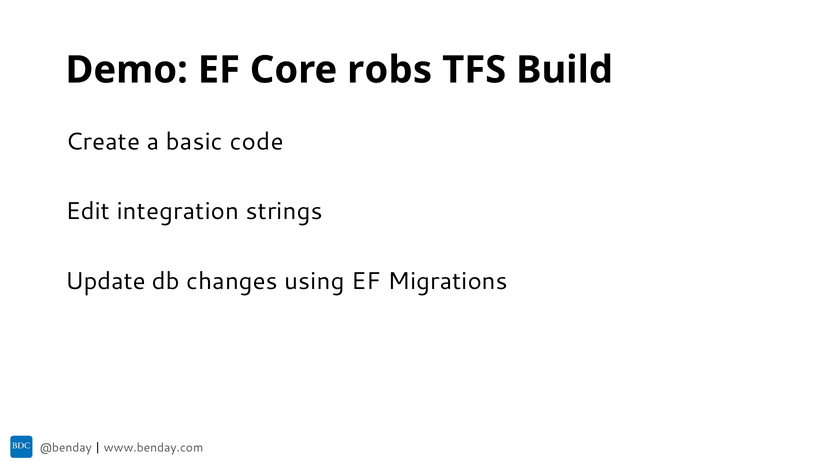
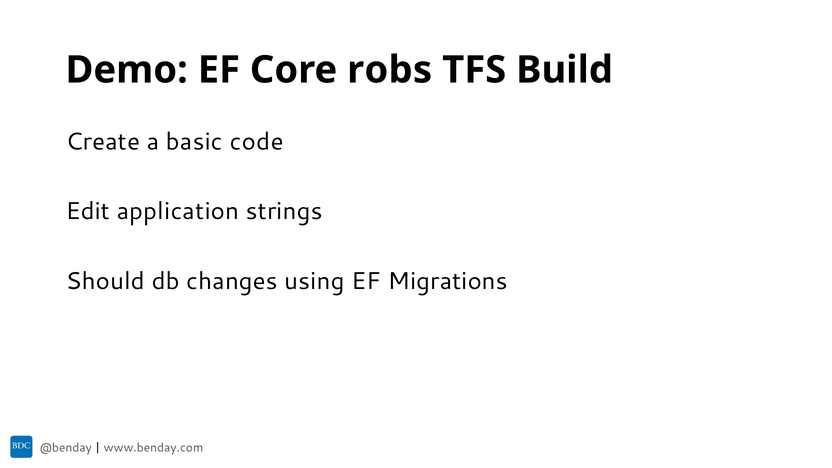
integration: integration -> application (178, 211)
Update: Update -> Should (105, 281)
